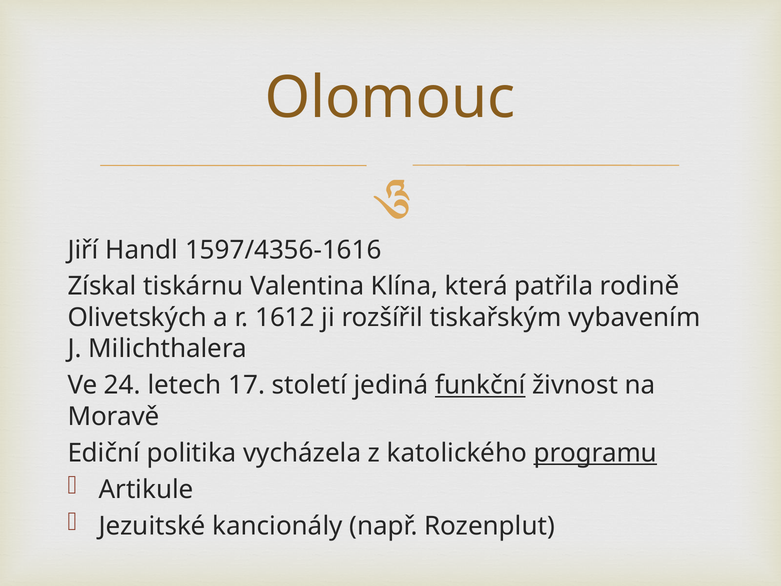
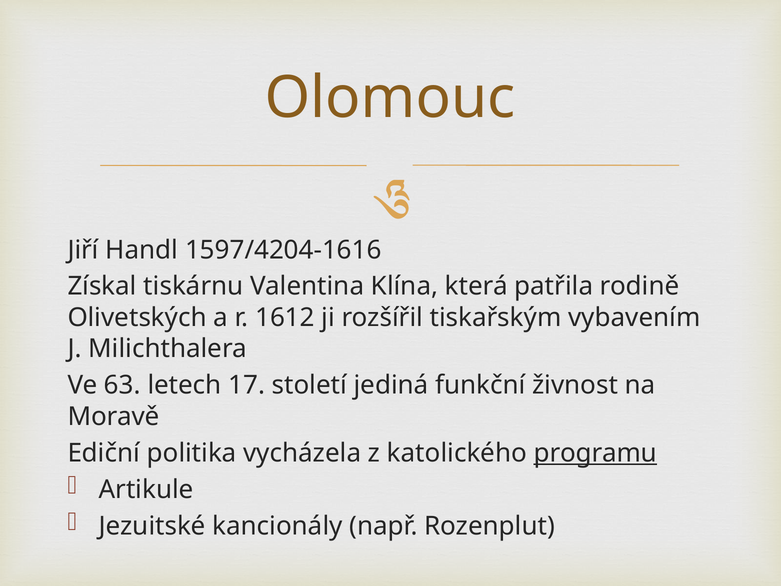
1597/4356-1616: 1597/4356-1616 -> 1597/4204-1616 (283, 250)
24: 24 -> 63 (122, 385)
funkční underline: present -> none (480, 385)
